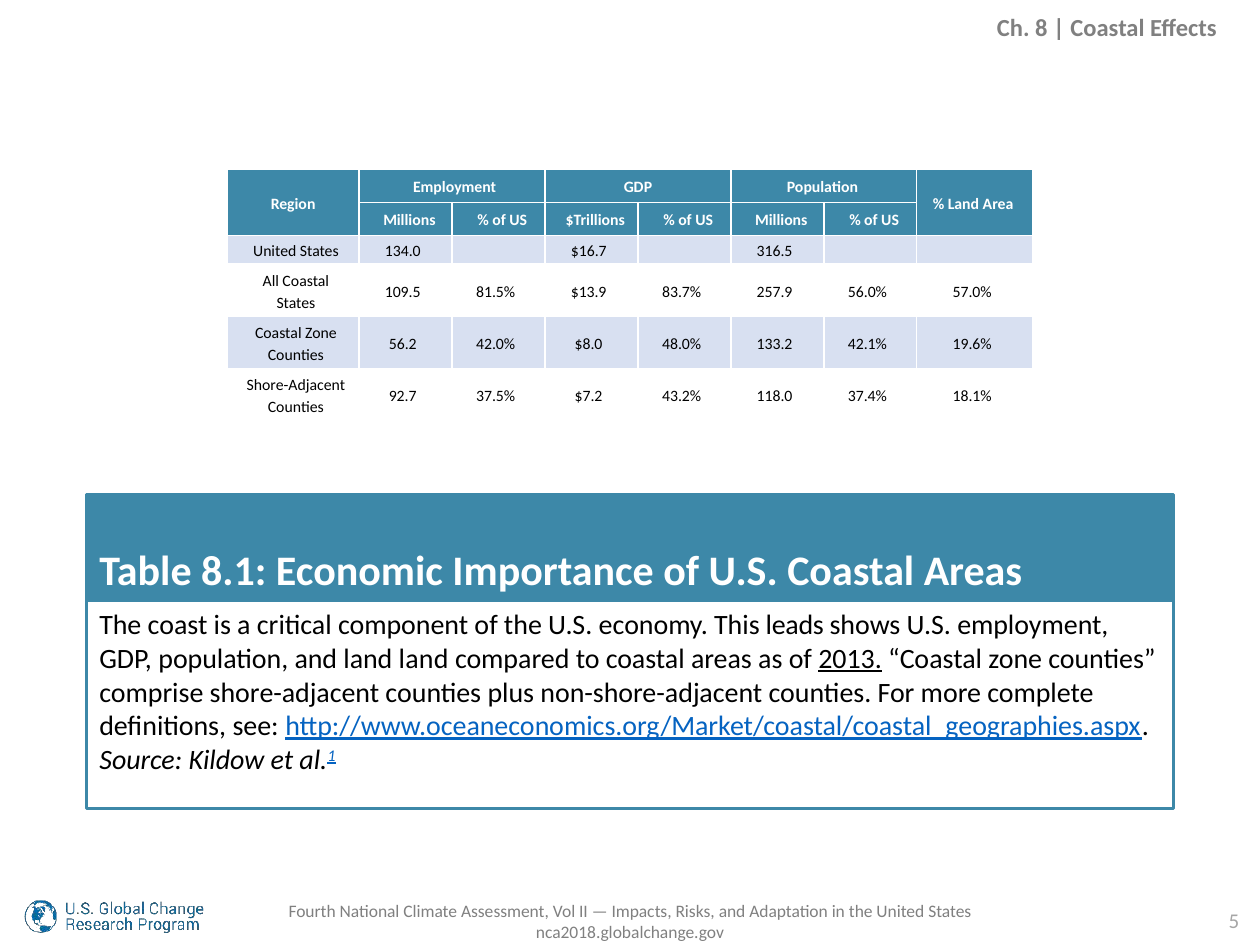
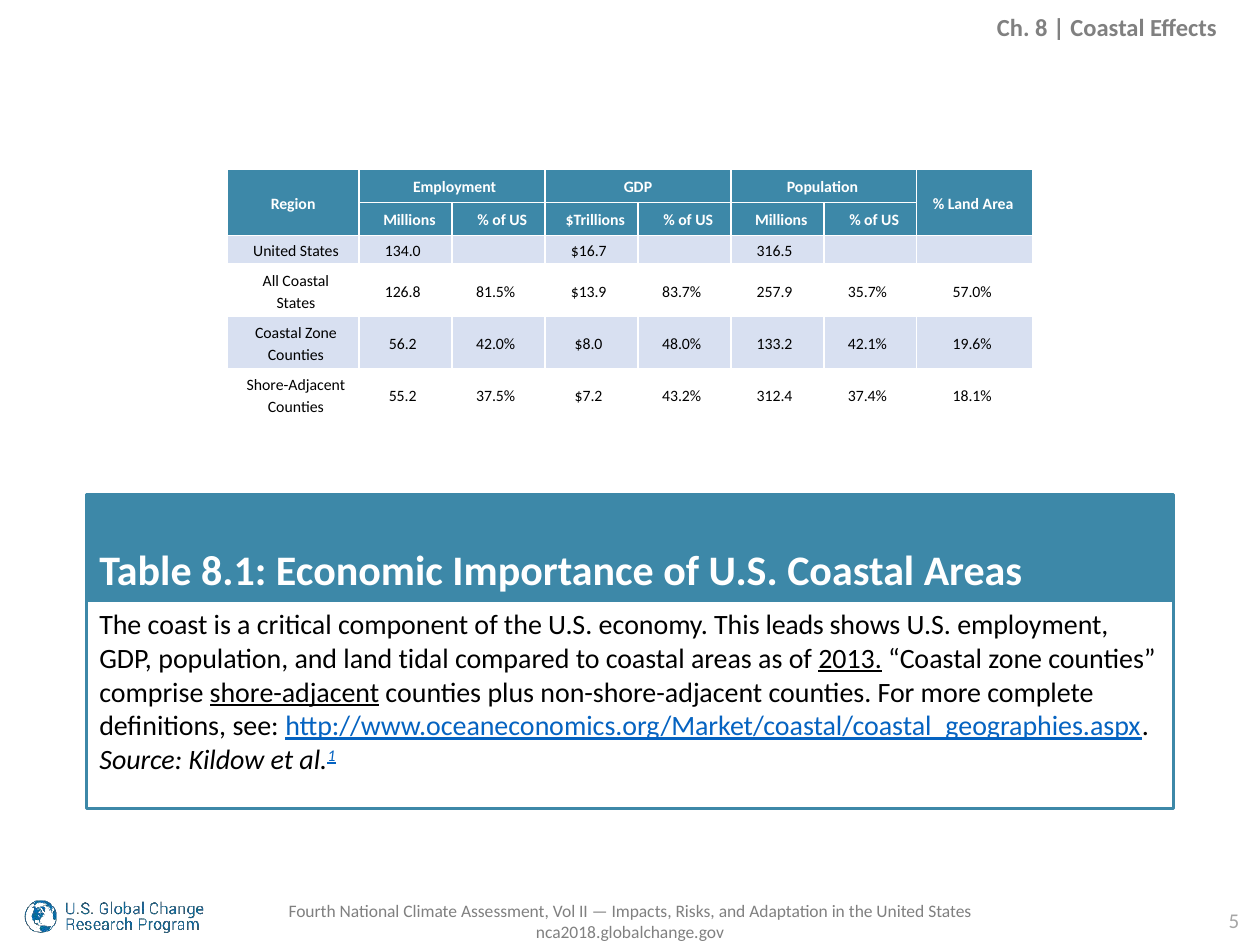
109.5: 109.5 -> 126.8 (403, 292)
56.0%: 56.0% -> 35.7% (867, 292)
92.7: 92.7 -> 55.2 (403, 397)
118.0: 118.0 -> 312.4 (775, 397)
land land: land -> tidal (424, 659)
shore-adjacent underline: none -> present (295, 693)
